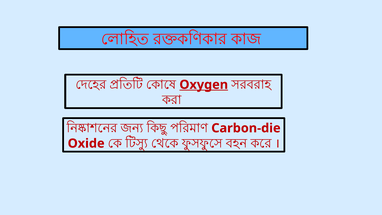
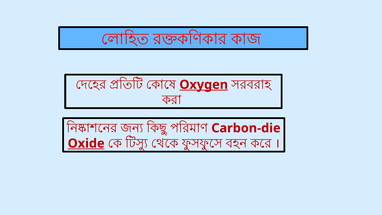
Oxide underline: none -> present (86, 143)
